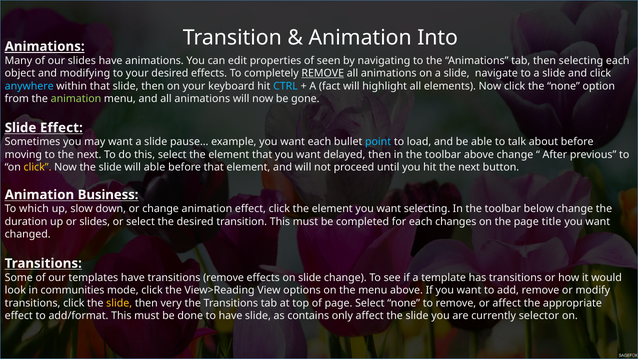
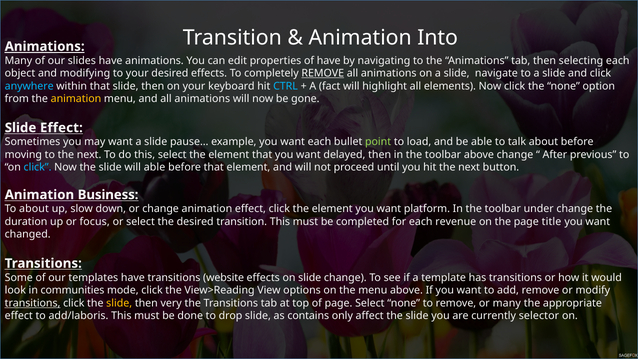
of seen: seen -> have (329, 61)
animation colour: light green -> yellow (76, 99)
point colour: light blue -> light green (378, 142)
click colour: yellow -> light blue (38, 167)
To which: which -> about (34, 209)
want selecting: selecting -> platform (427, 209)
below: below -> under (539, 209)
or slides: slides -> focus (95, 222)
changes: changes -> revenue (456, 222)
transitions remove: remove -> website (224, 277)
transitions underline: none -> present (33, 303)
or affect: affect -> many (507, 303)
add/format: add/format -> add/laboris (78, 316)
to have: have -> drop (231, 316)
